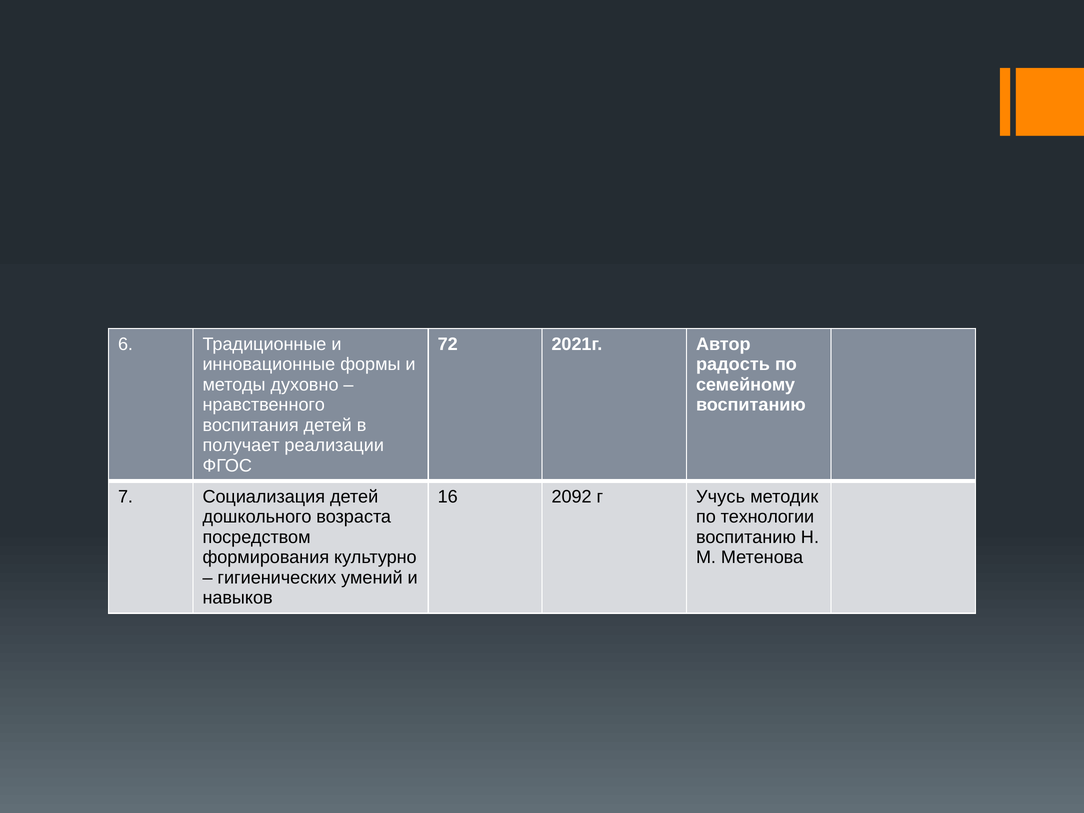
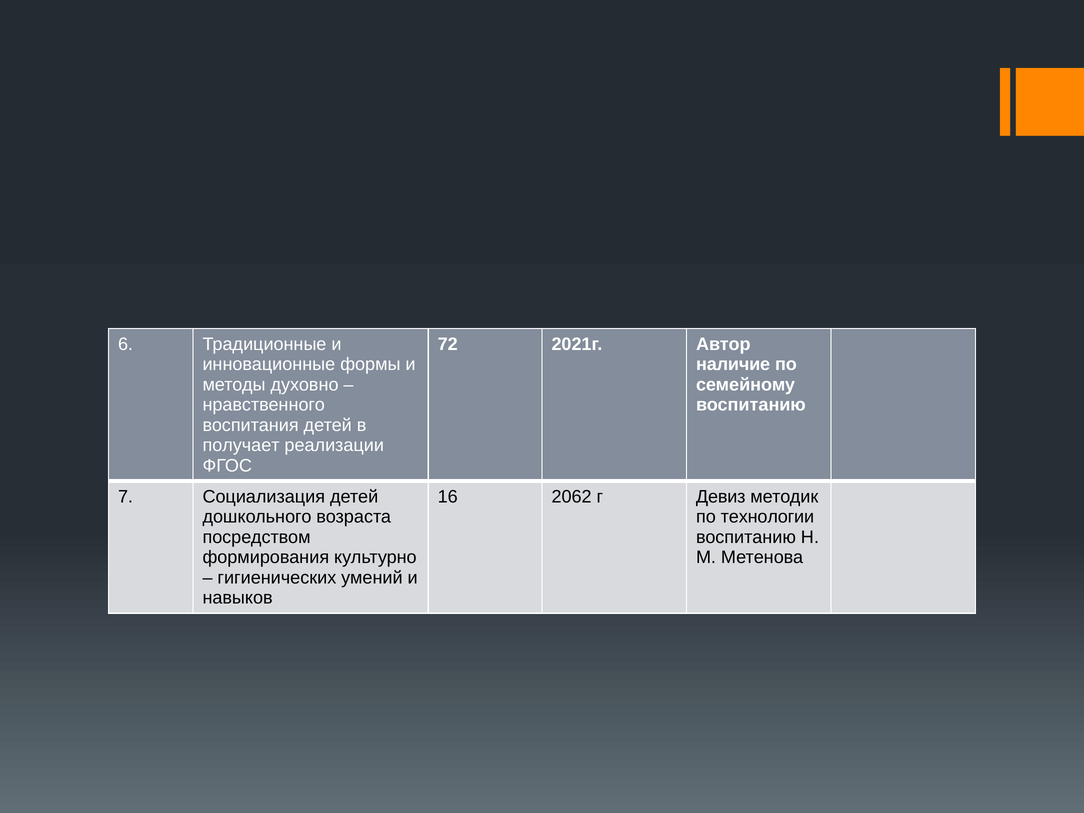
радость: радость -> наличие (733, 365)
2092: 2092 -> 2062 (572, 497)
Учусь: Учусь -> Девиз (721, 497)
